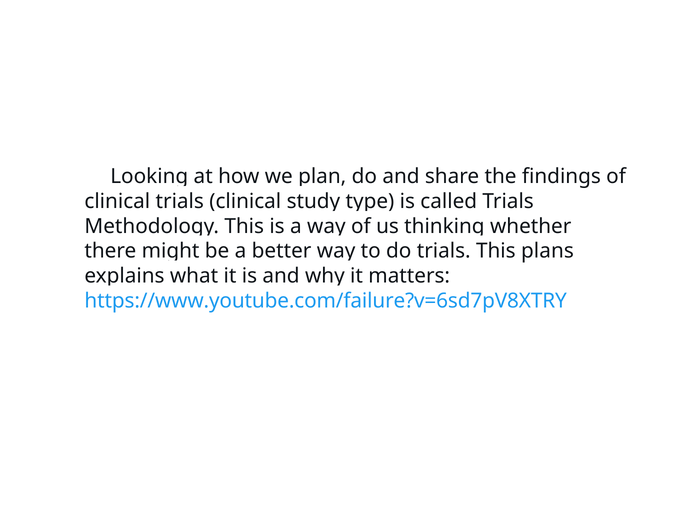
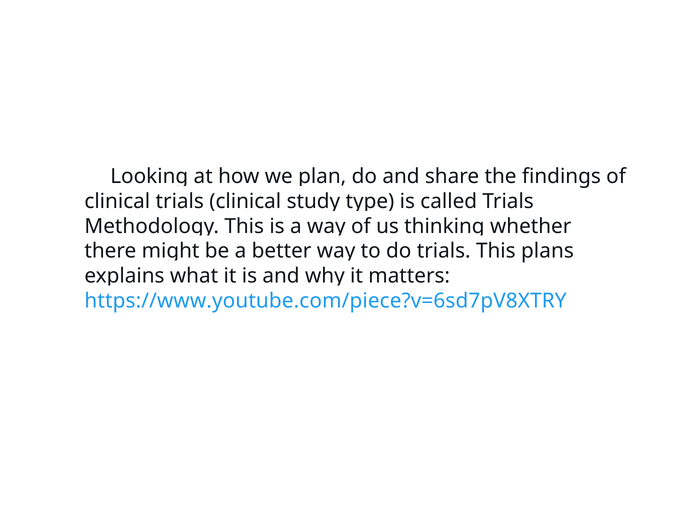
https://www.youtube.com/failure?v=6sd7pV8XTRY: https://www.youtube.com/failure?v=6sd7pV8XTRY -> https://www.youtube.com/piece?v=6sd7pV8XTRY (326, 301)
